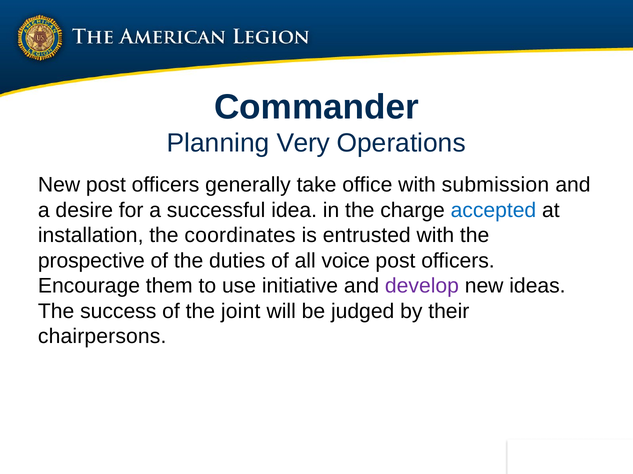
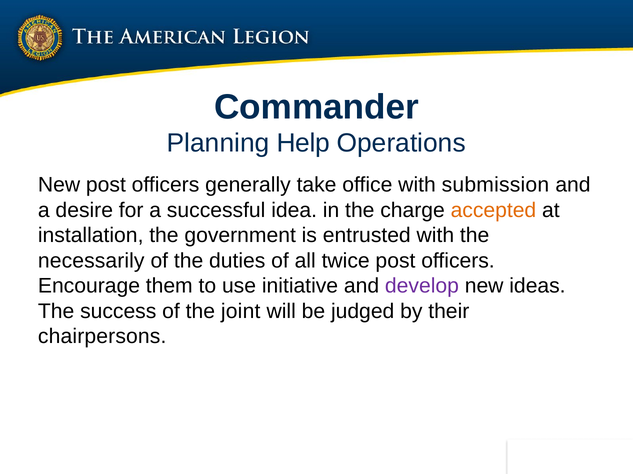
Very: Very -> Help (303, 143)
accepted colour: blue -> orange (493, 210)
coordinates: coordinates -> government (240, 236)
prospective: prospective -> necessarily (91, 261)
voice: voice -> twice (346, 261)
